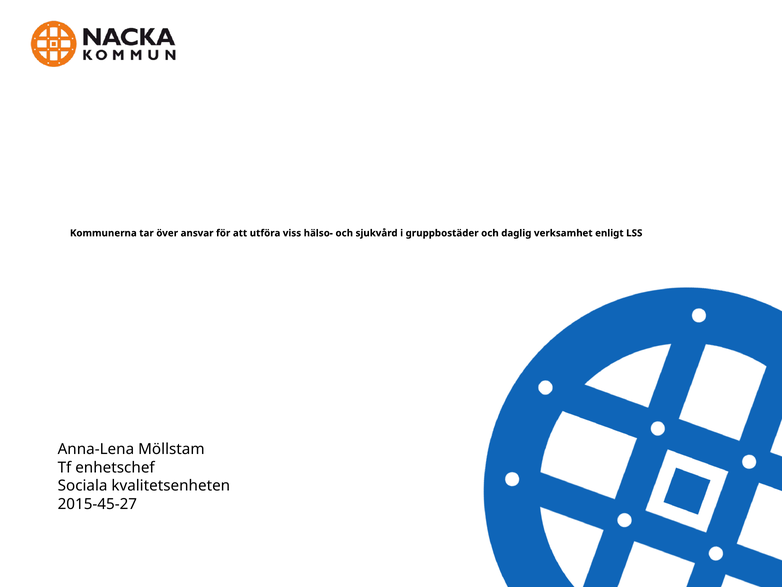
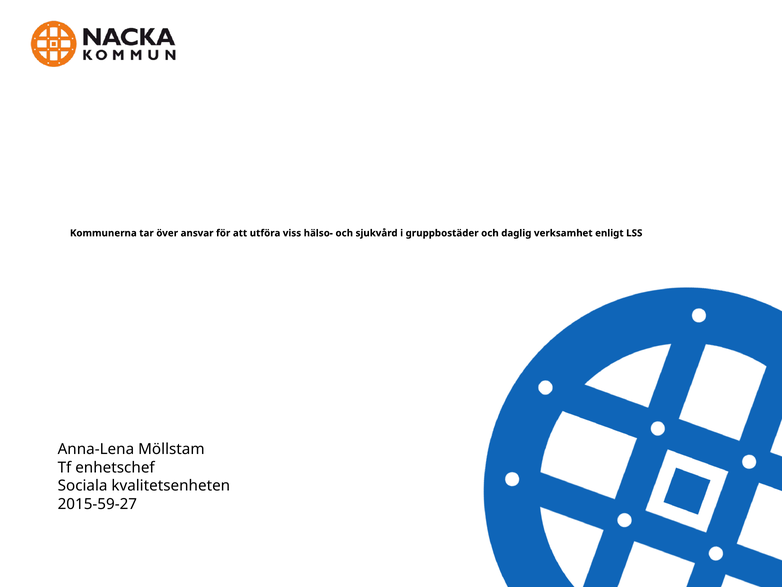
2015-45-27: 2015-45-27 -> 2015-59-27 (97, 504)
